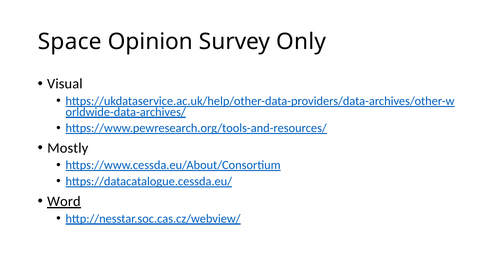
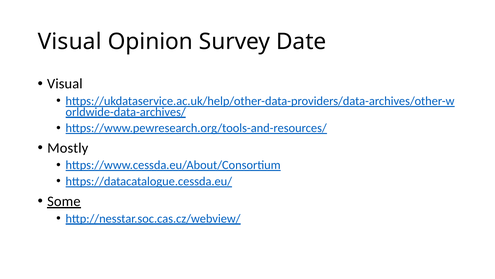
Space: Space -> Visual (70, 42)
Only: Only -> Date (301, 42)
Word: Word -> Some (64, 201)
